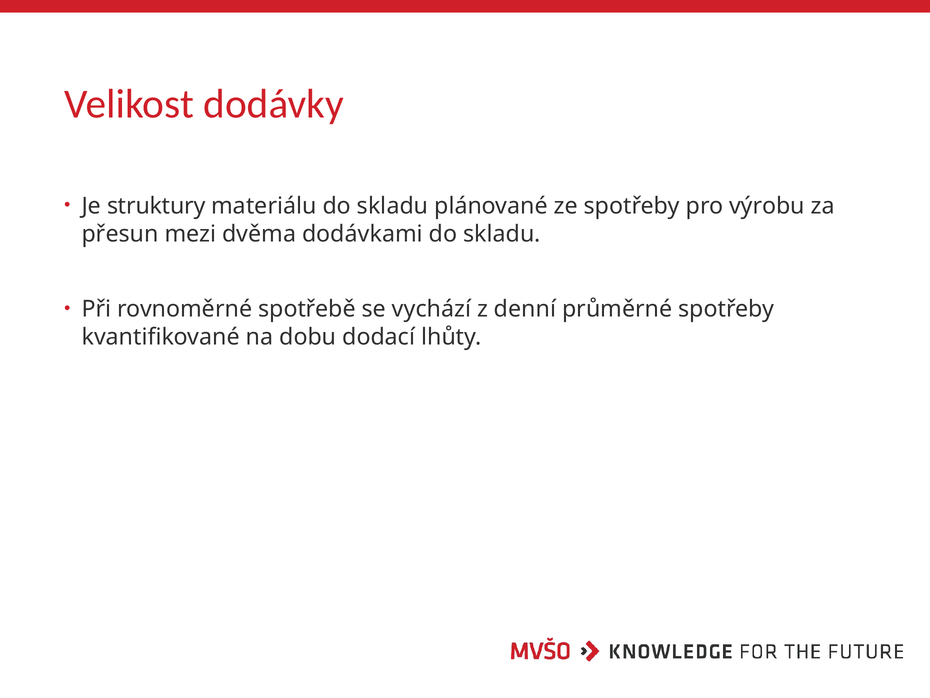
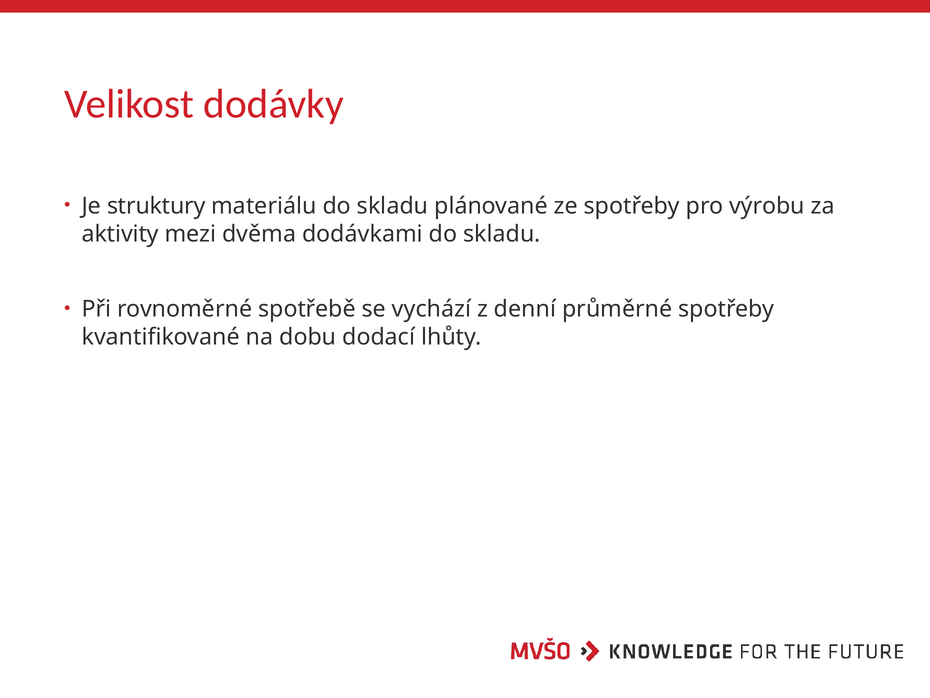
přesun: přesun -> aktivity (120, 234)
